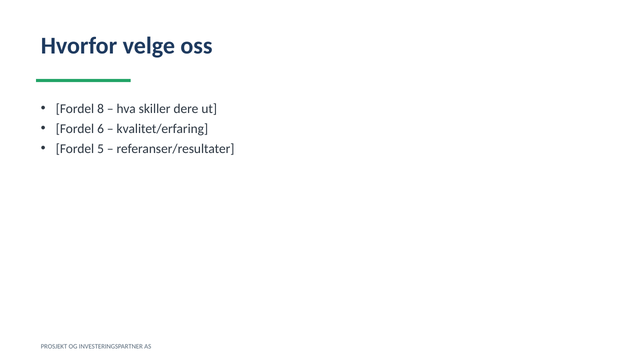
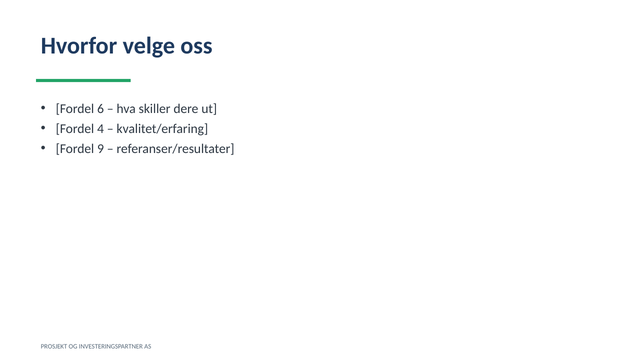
8: 8 -> 6 (101, 109)
6: 6 -> 4 (101, 129)
5: 5 -> 9 (101, 149)
